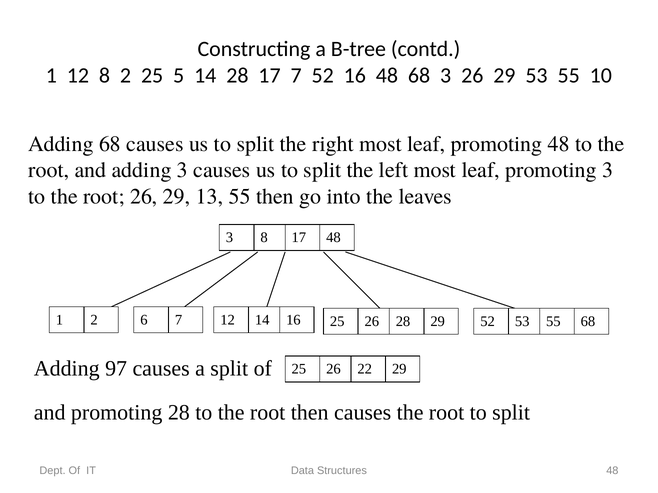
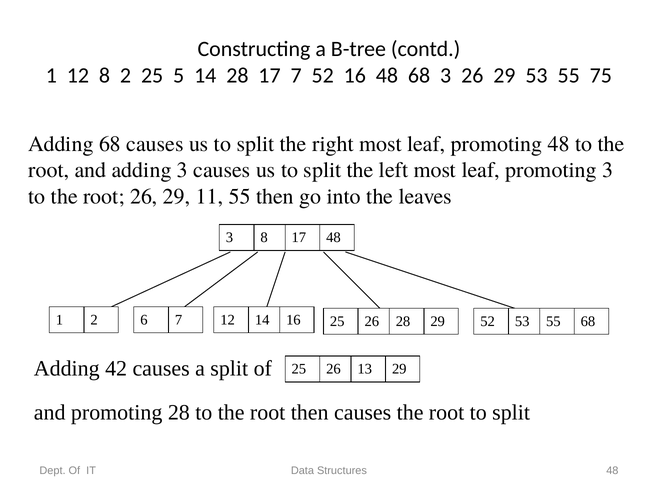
10: 10 -> 75 (601, 76)
13: 13 -> 11 (210, 197)
97: 97 -> 42 (116, 369)
22: 22 -> 13 (365, 369)
